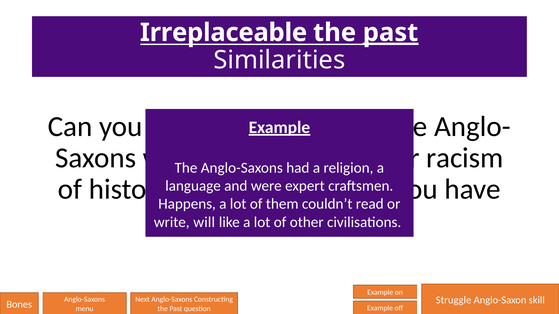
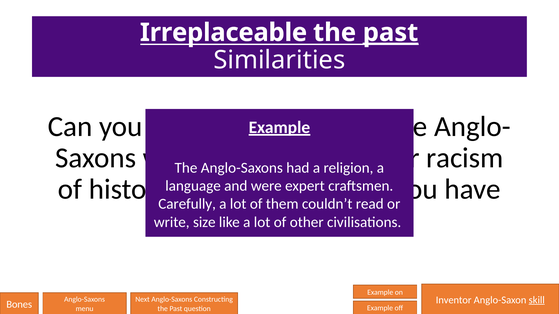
Happens: Happens -> Carefully (187, 204)
will: will -> size (204, 222)
Struggle: Struggle -> Inventor (454, 300)
skill underline: none -> present (537, 300)
